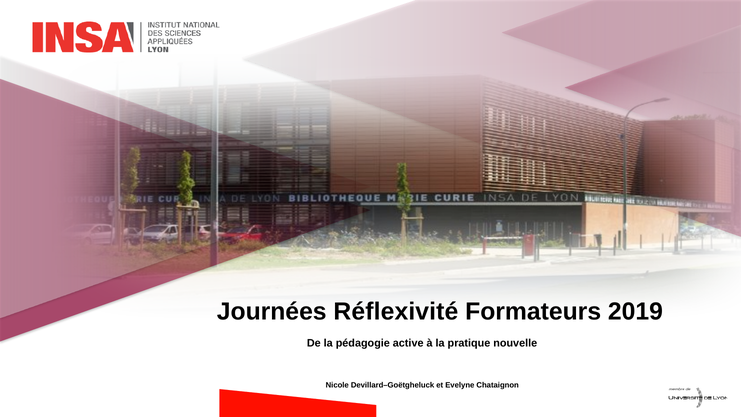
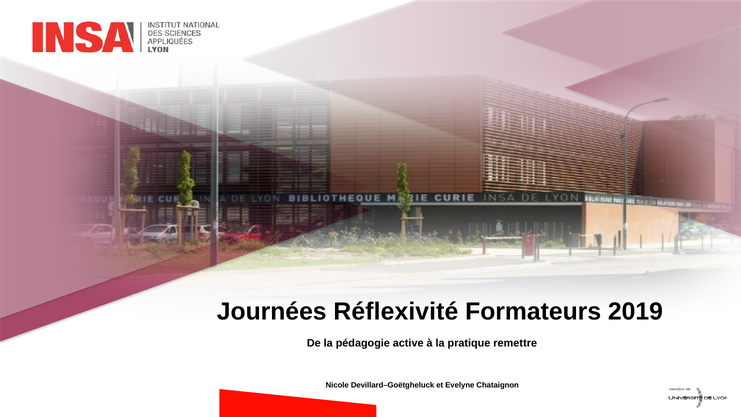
nouvelle: nouvelle -> remettre (515, 343)
